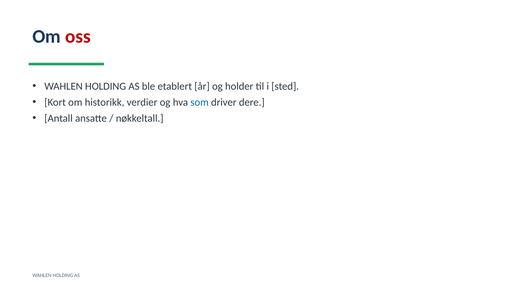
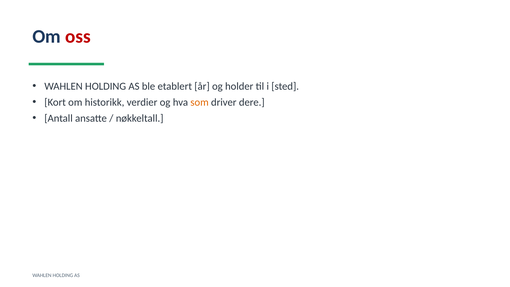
som colour: blue -> orange (200, 102)
